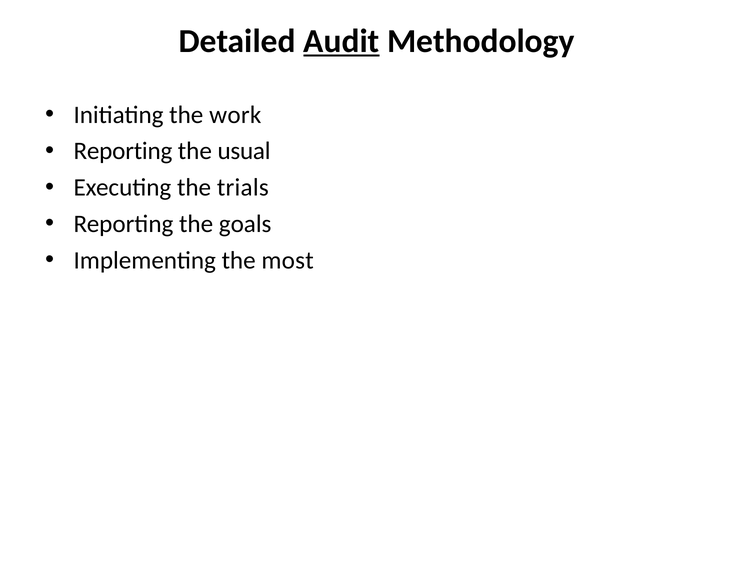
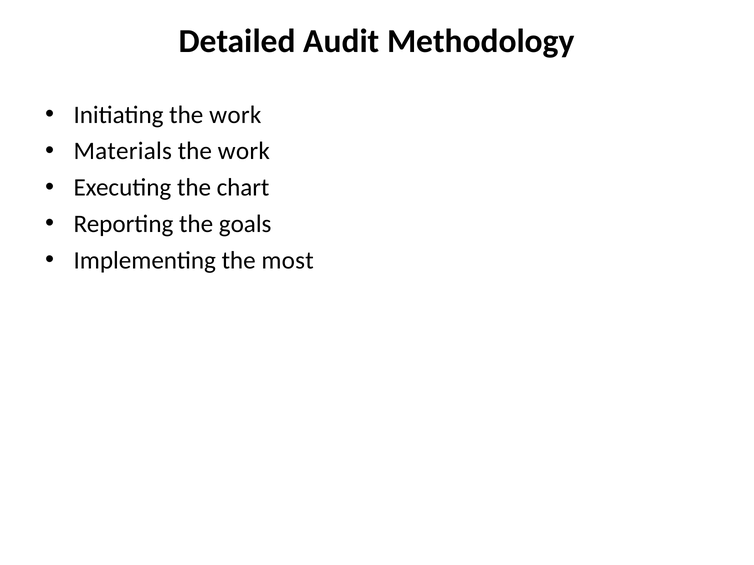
Audit underline: present -> none (341, 41)
Reporting: Reporting -> Materials (123, 151)
usual: usual -> work (244, 151)
trials: trials -> chart (243, 188)
